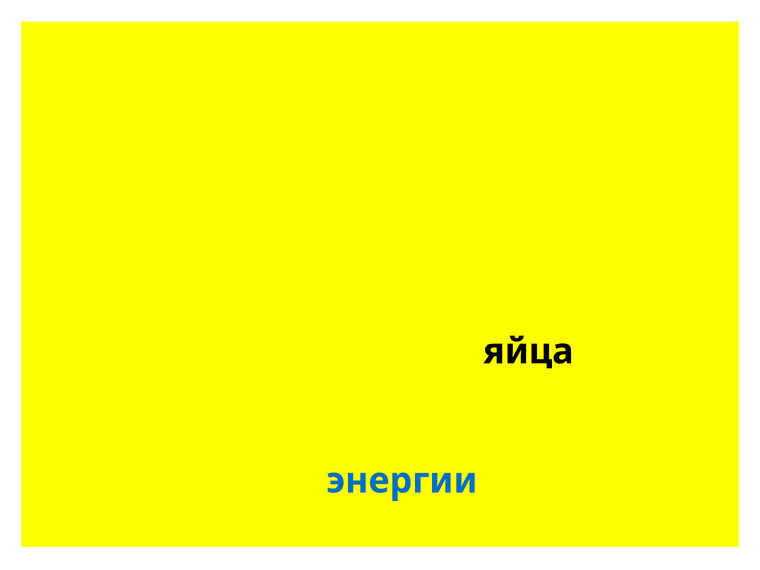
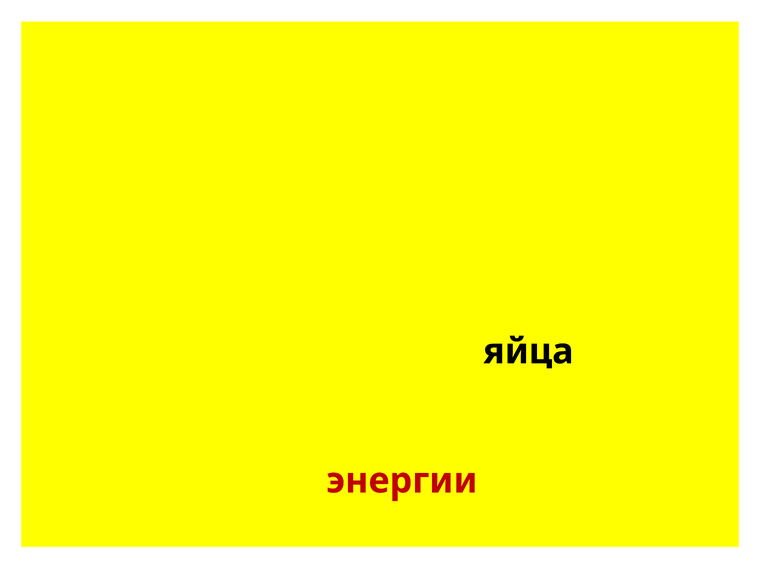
энергии colour: blue -> red (402, 481)
